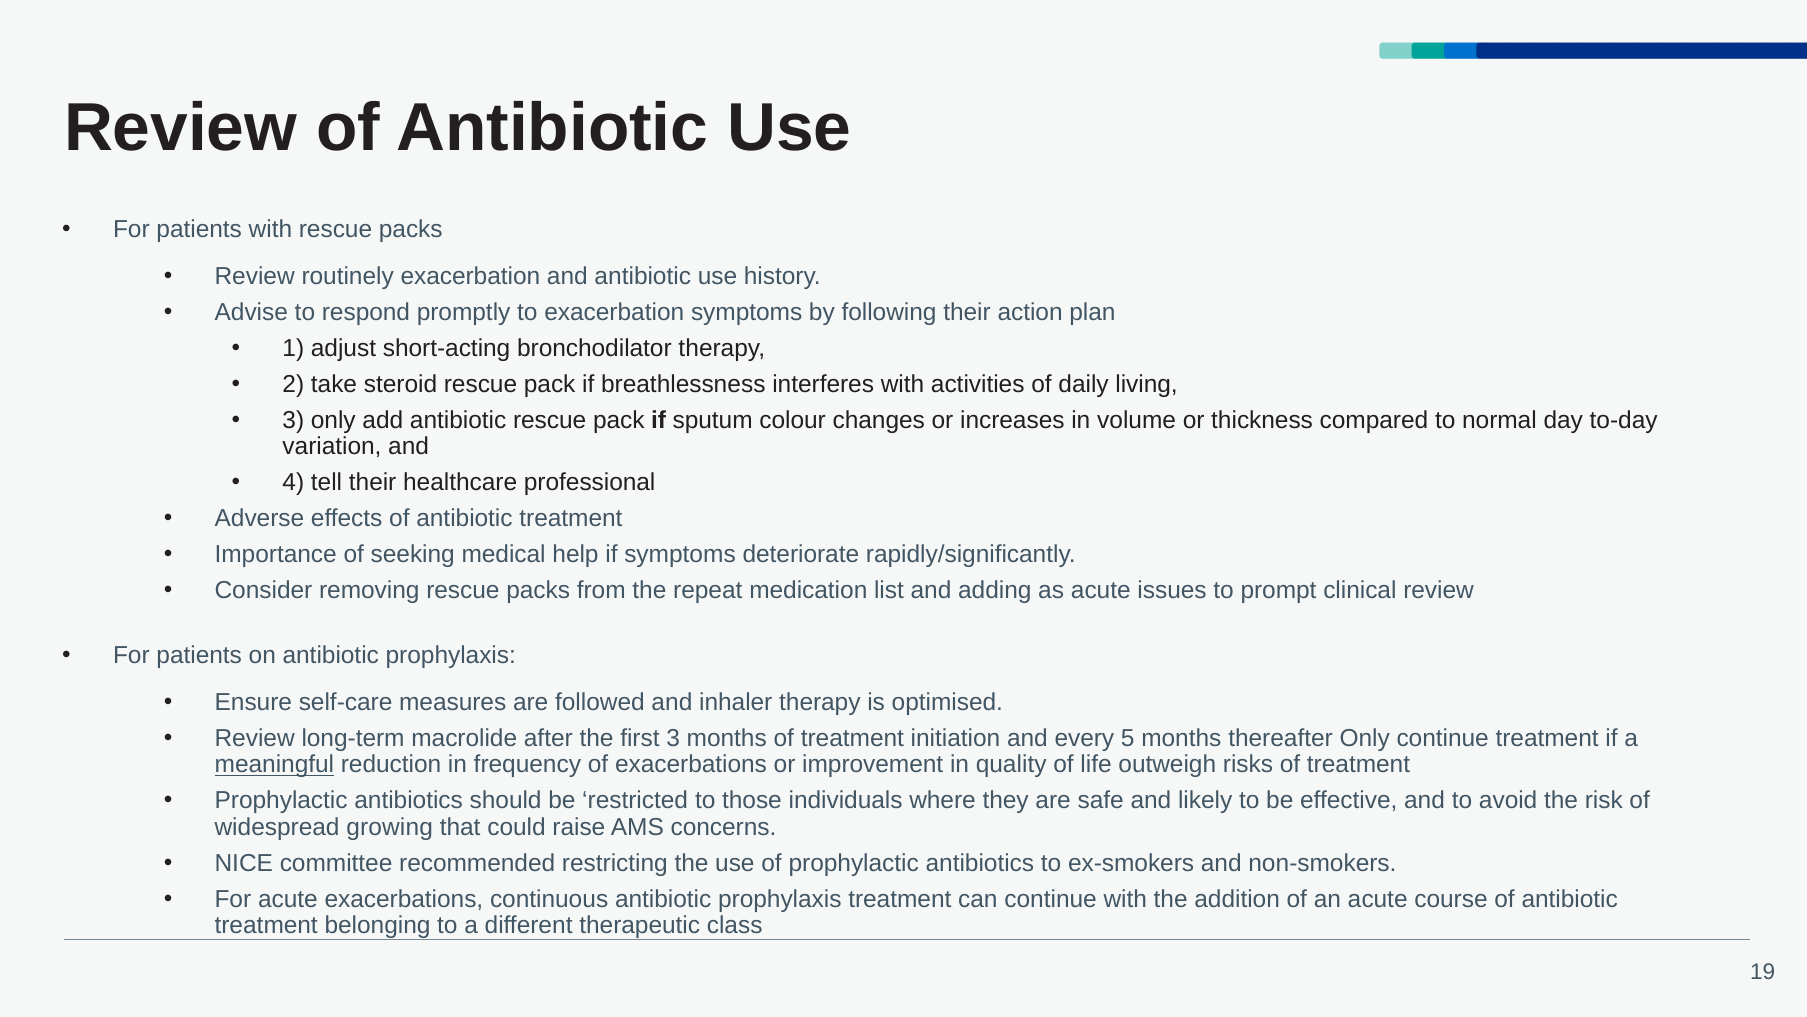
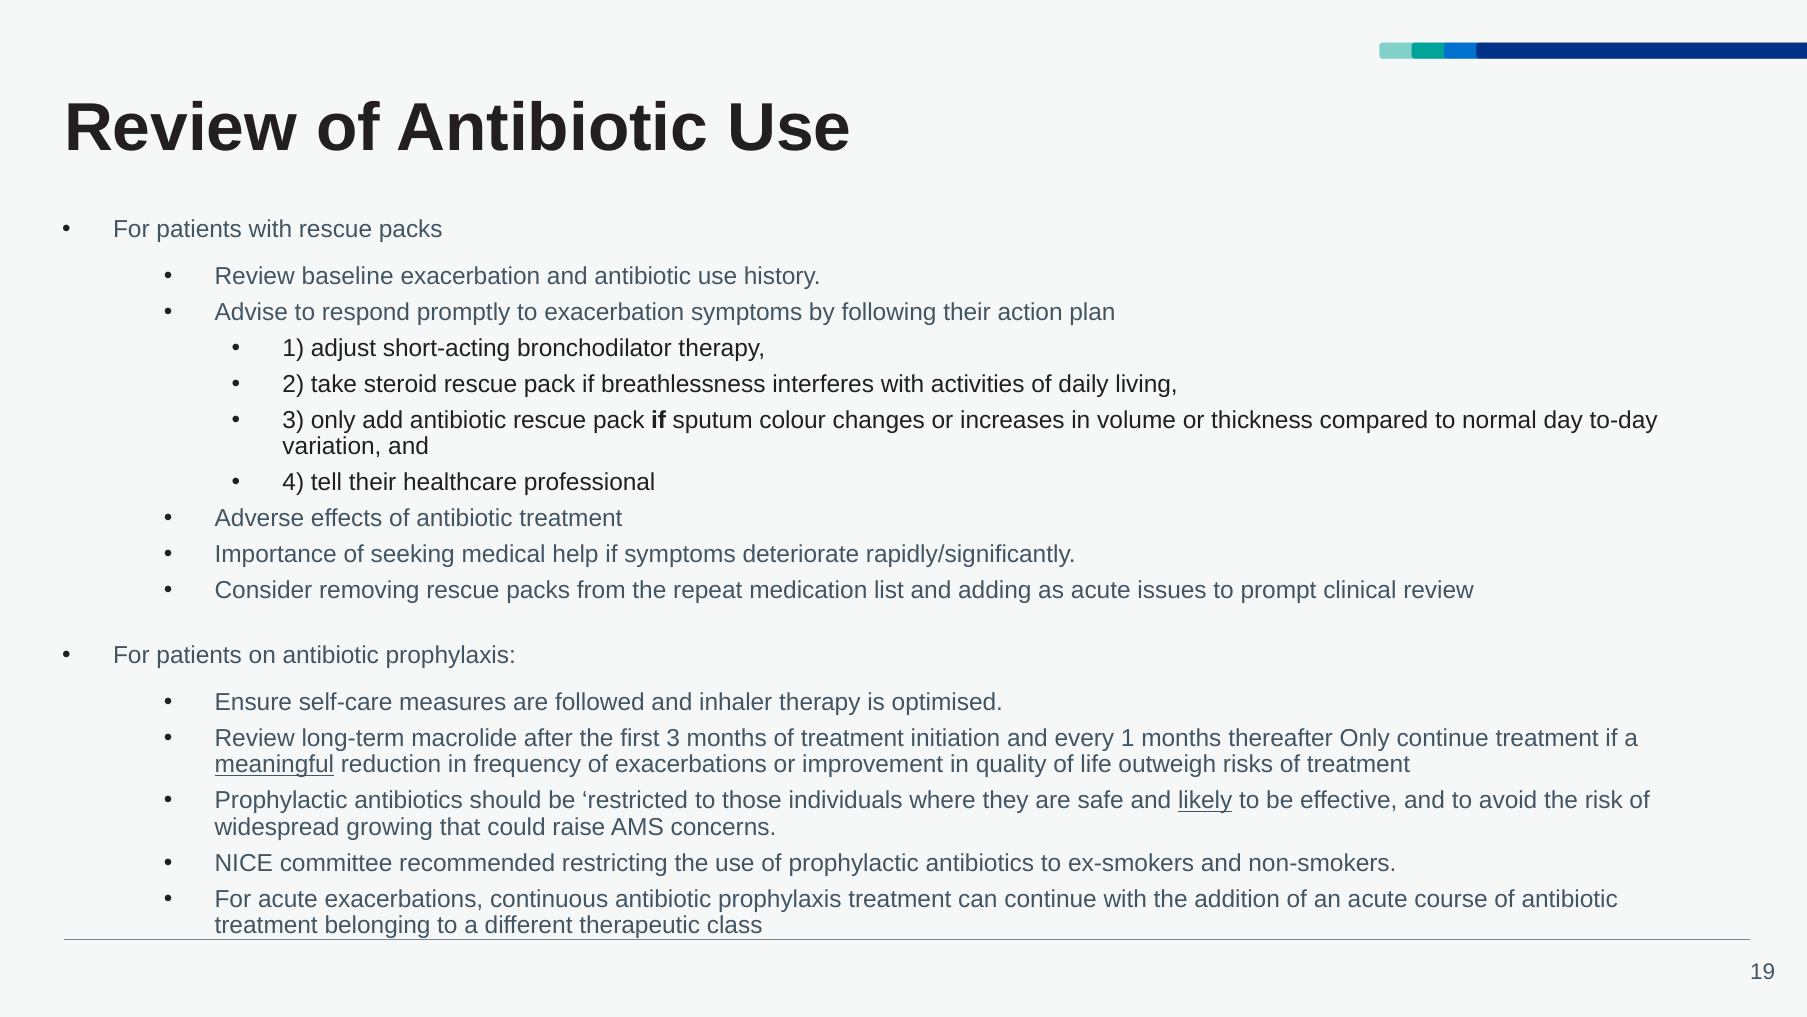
routinely: routinely -> baseline (348, 276)
every 5: 5 -> 1 (1128, 738)
likely underline: none -> present (1205, 800)
